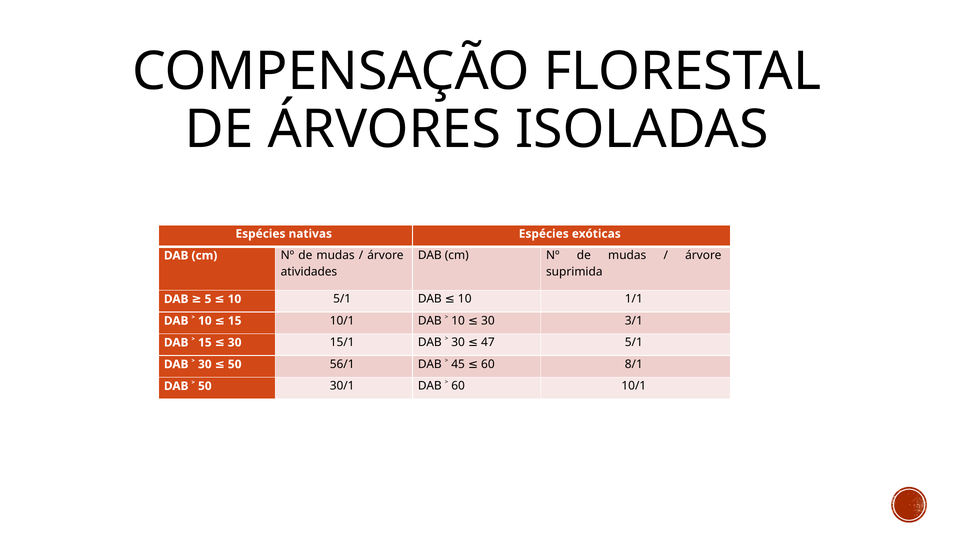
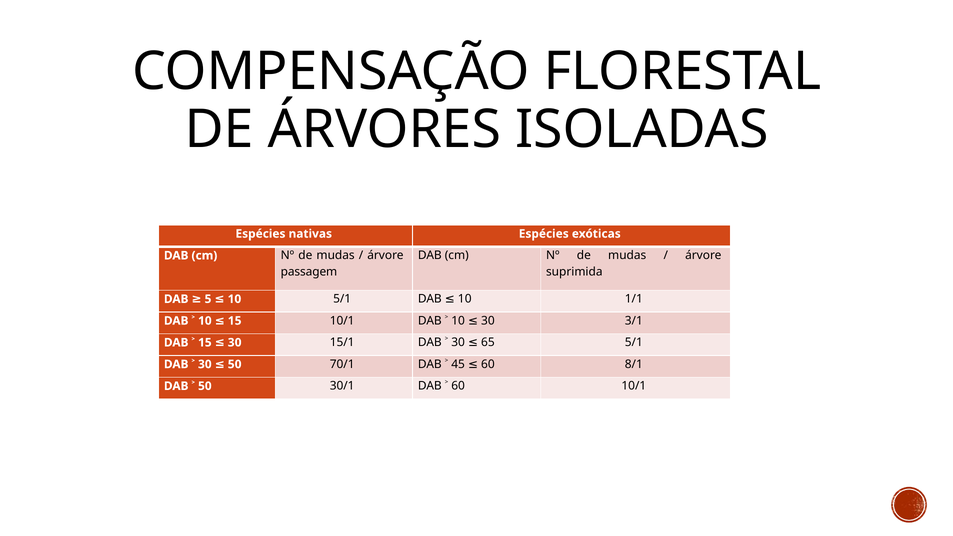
atividades: atividades -> passagem (309, 272)
47: 47 -> 65 (488, 343)
56/1: 56/1 -> 70/1 (342, 364)
